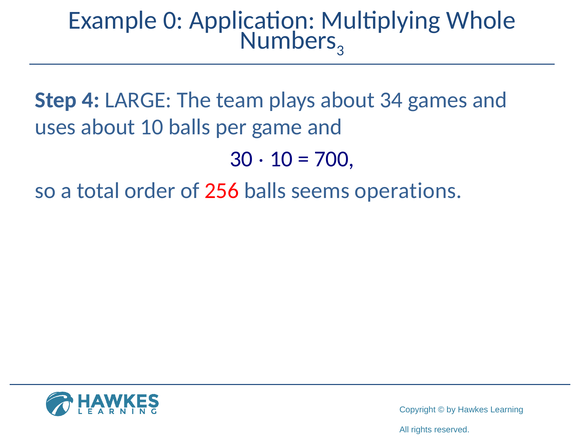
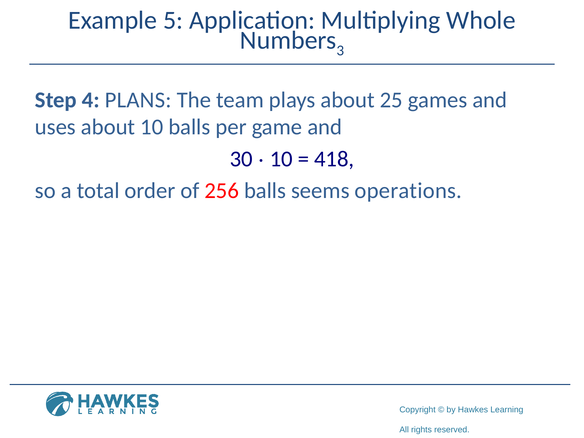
0: 0 -> 5 (173, 20)
LARGE: LARGE -> PLANS (138, 100)
34: 34 -> 25 (391, 100)
700: 700 -> 418 (334, 159)
